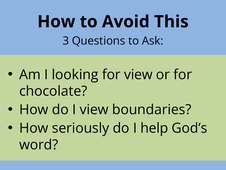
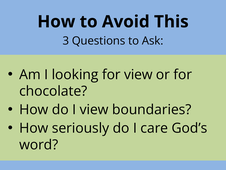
help: help -> care (154, 128)
